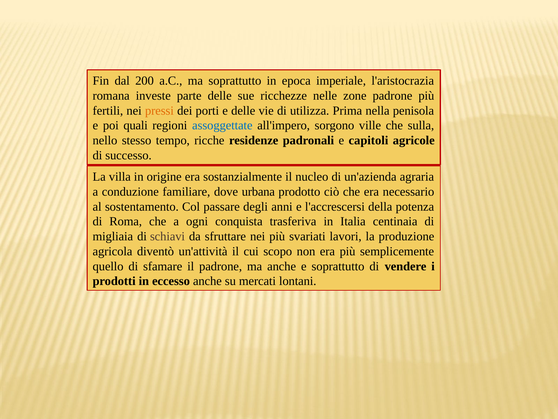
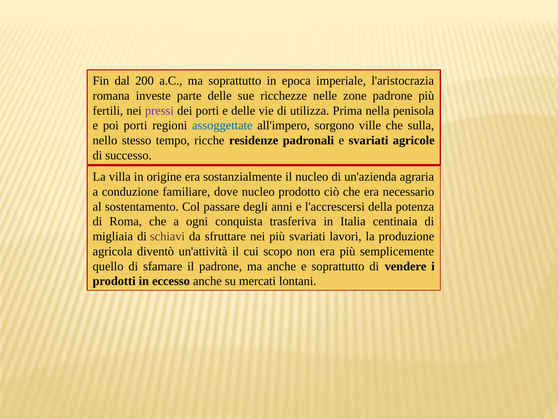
pressi colour: orange -> purple (159, 111)
poi quali: quali -> porti (135, 125)
e capitoli: capitoli -> svariati (368, 140)
dove urbana: urbana -> nucleo (258, 192)
